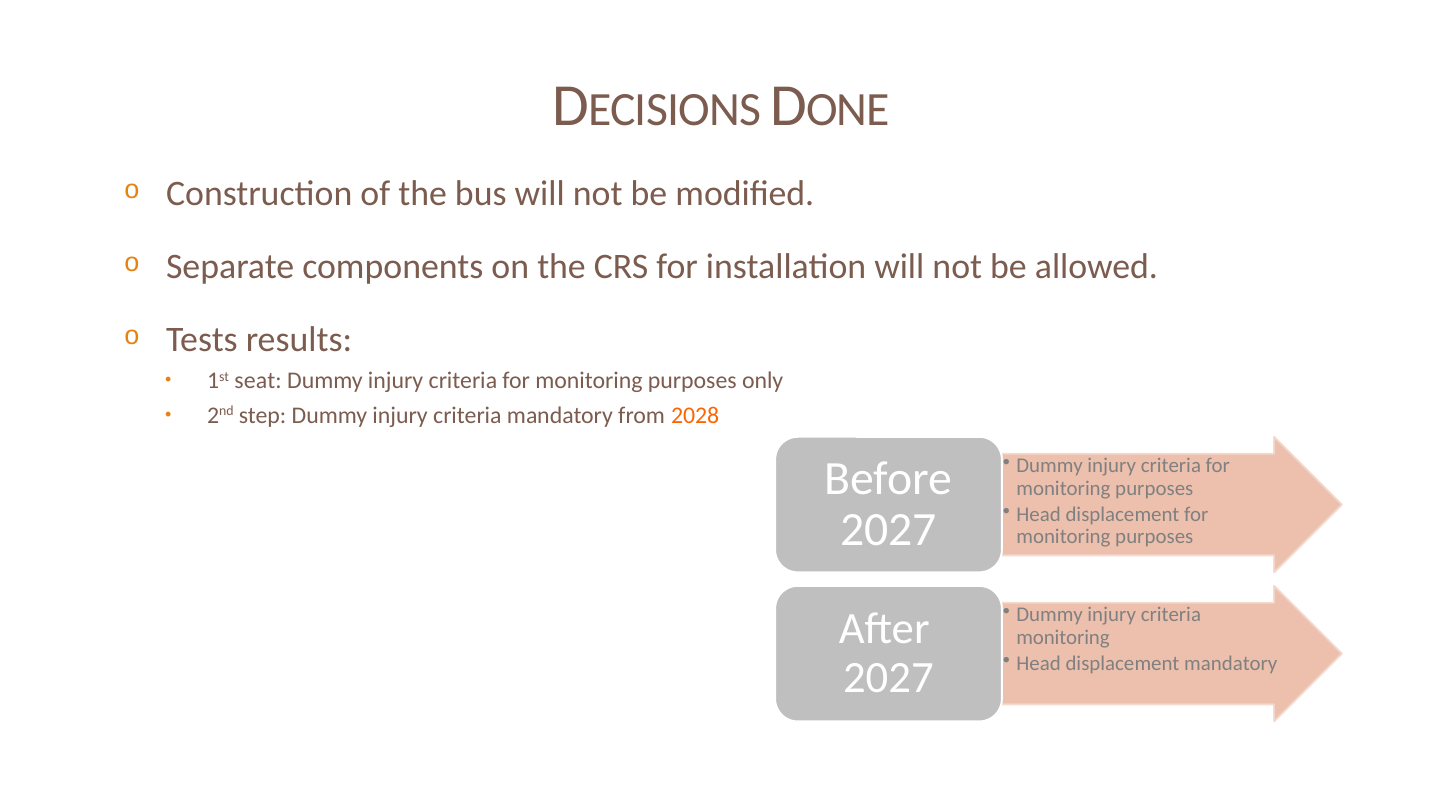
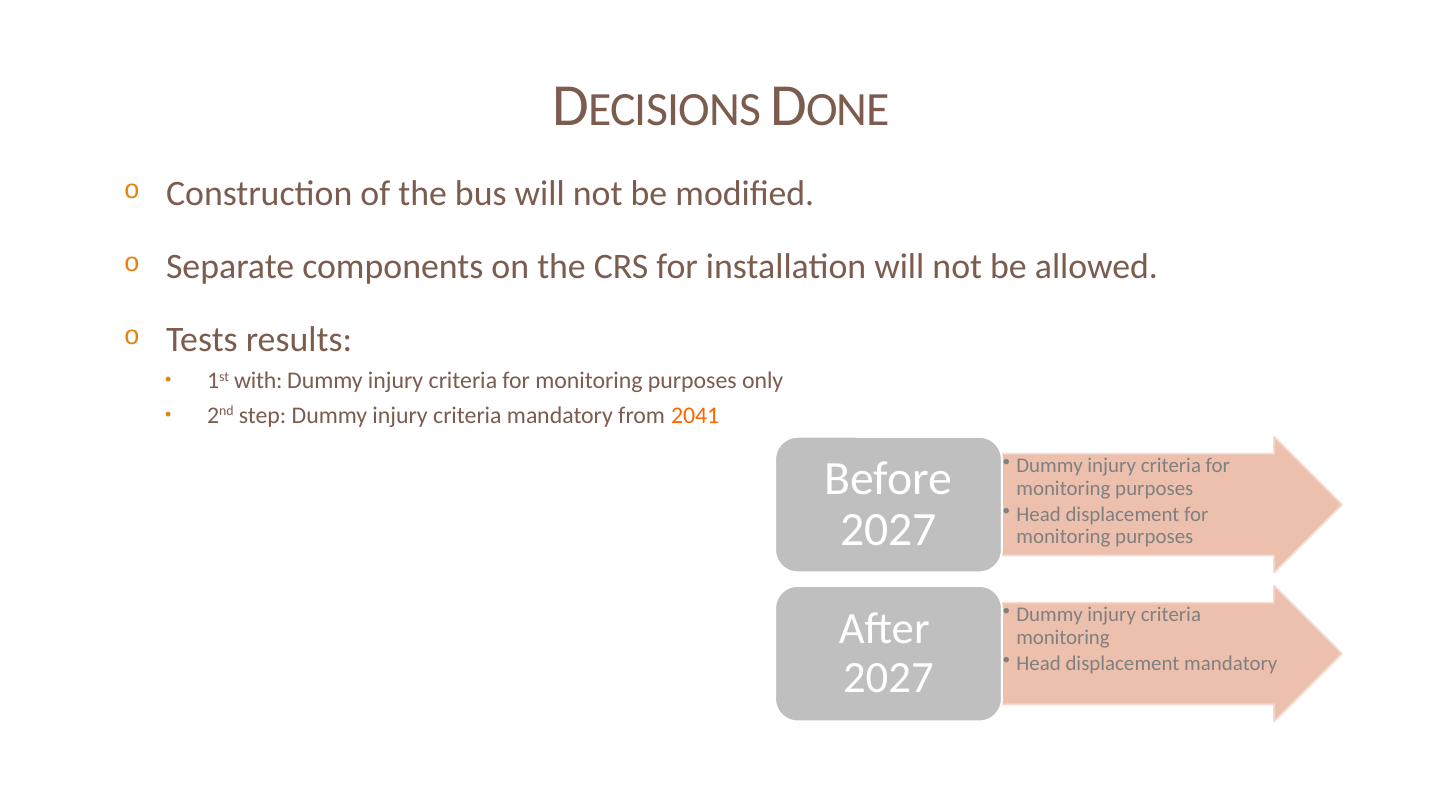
seat: seat -> with (258, 380)
2028: 2028 -> 2041 (695, 415)
